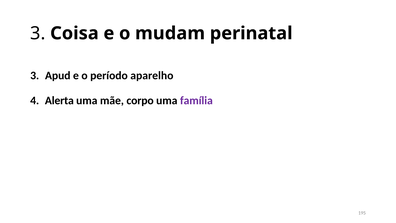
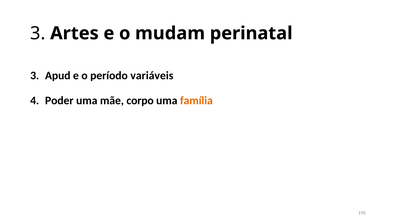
Coisa: Coisa -> Artes (74, 33)
aparelho: aparelho -> variáveis (152, 75)
Alerta: Alerta -> Poder (59, 100)
família colour: purple -> orange (196, 100)
